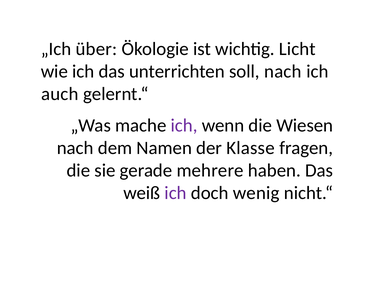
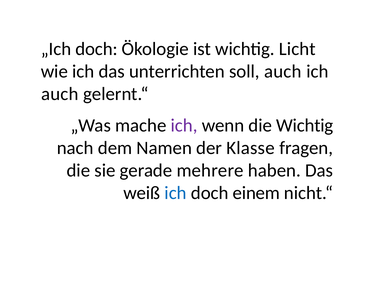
„Ich über: über -> doch (97, 49)
soll nach: nach -> auch (283, 72)
die Wiesen: Wiesen -> Wichtig (305, 126)
ich colour: purple -> blue (176, 194)
wenig: wenig -> einem (256, 194)
